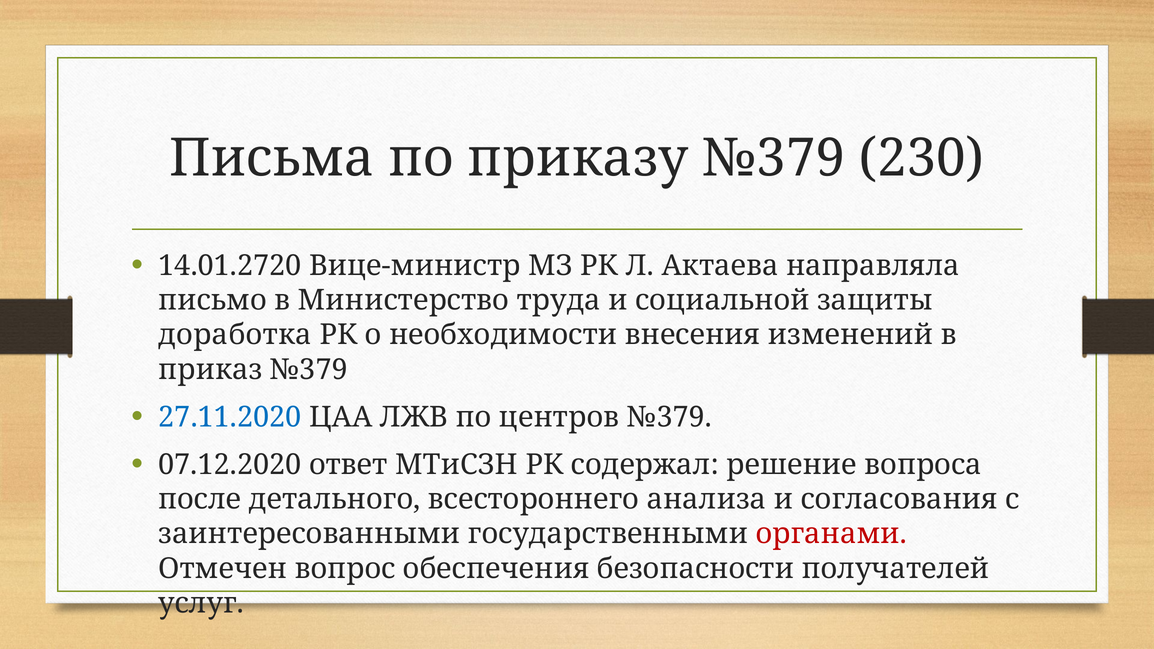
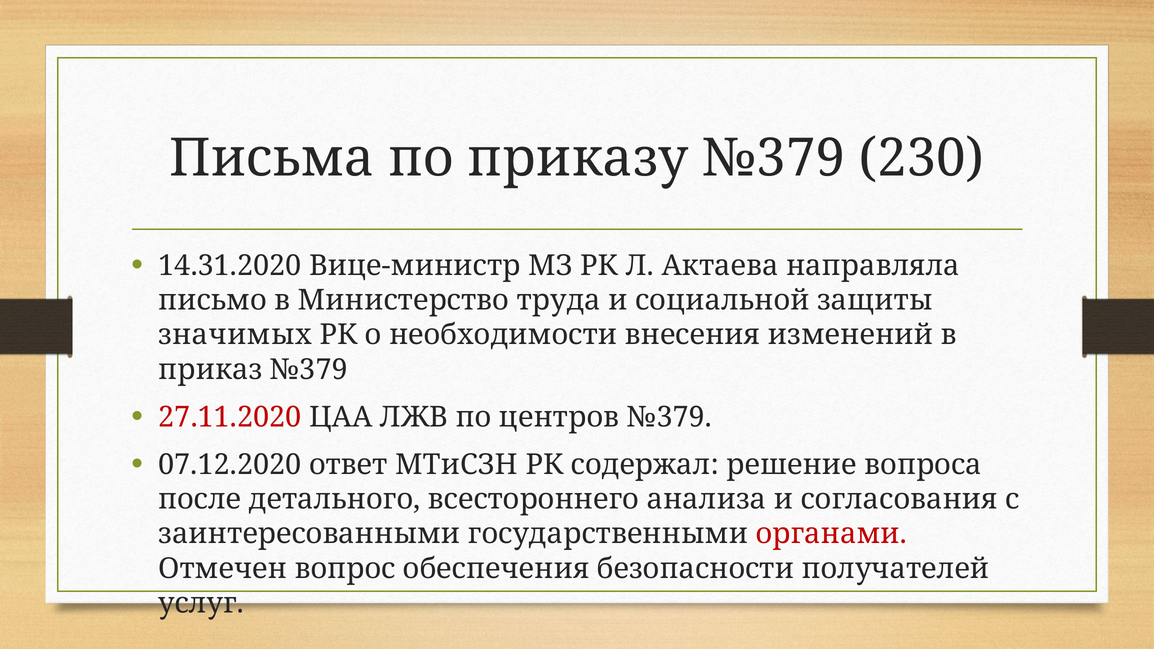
14.01.2720: 14.01.2720 -> 14.31.2020 (230, 266)
доработка: доработка -> значимых (235, 335)
27.11.2020 colour: blue -> red (230, 417)
